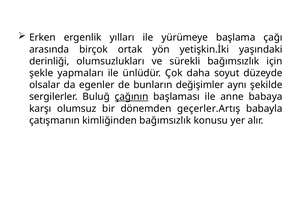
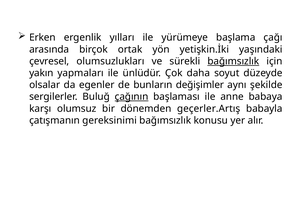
derinliği: derinliği -> çevresel (49, 61)
bağımsızlık underline: none -> present (233, 61)
şekle: şekle -> yakın (41, 73)
kimliğinden: kimliğinden -> gereksinimi (110, 120)
